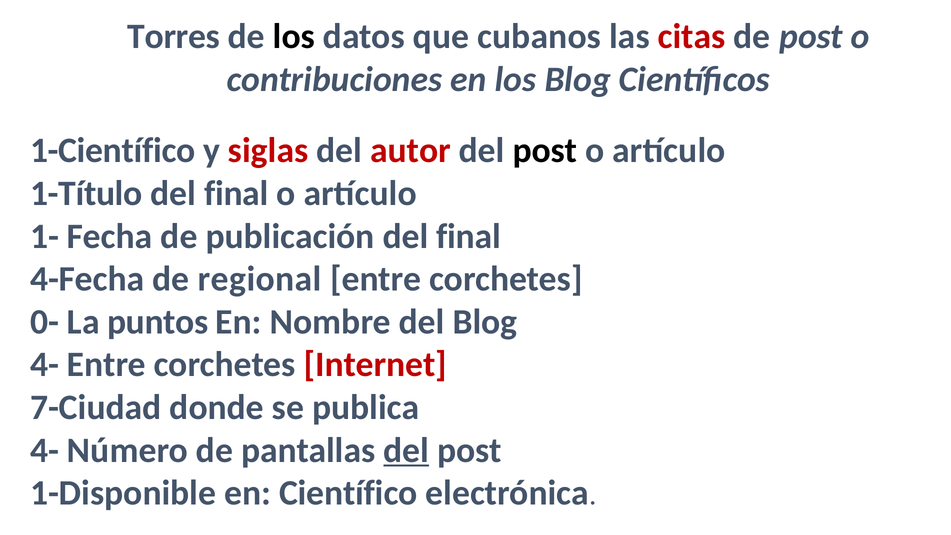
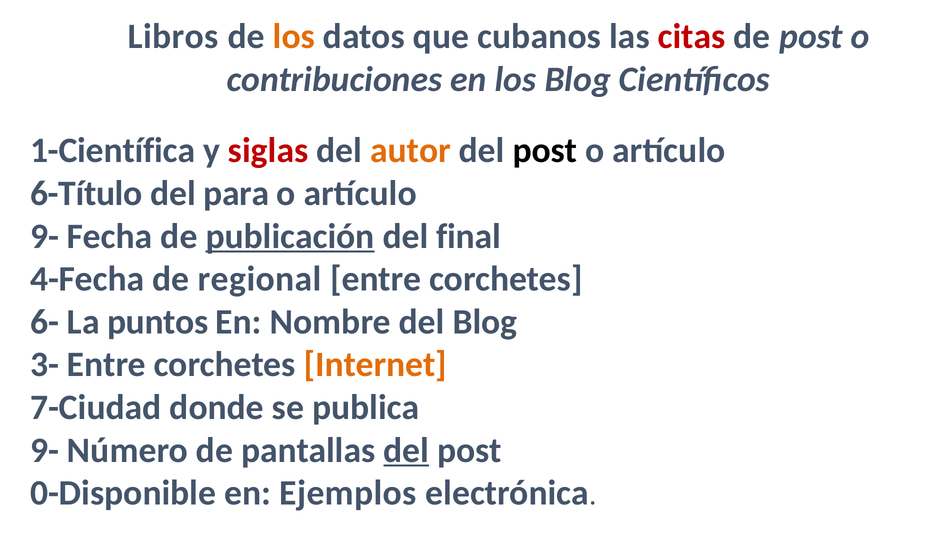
Torres: Torres -> Libros (173, 37)
los colour: black -> orange (294, 37)
1-Científico: 1-Científico -> 1-Científica (113, 151)
autor colour: red -> orange (411, 151)
1-Título: 1-Título -> 6-Título (86, 193)
final: final -> para (236, 193)
1-: 1- -> 9- (44, 236)
publicación underline: none -> present (290, 236)
0-: 0- -> 6- (44, 322)
4-: 4- -> 3- (44, 365)
Internet colour: red -> orange (375, 365)
4-: 4- -> 9- (44, 450)
1-Disponible: 1-Disponible -> 0-Disponible (123, 493)
Científico: Científico -> Ejemplos (348, 493)
